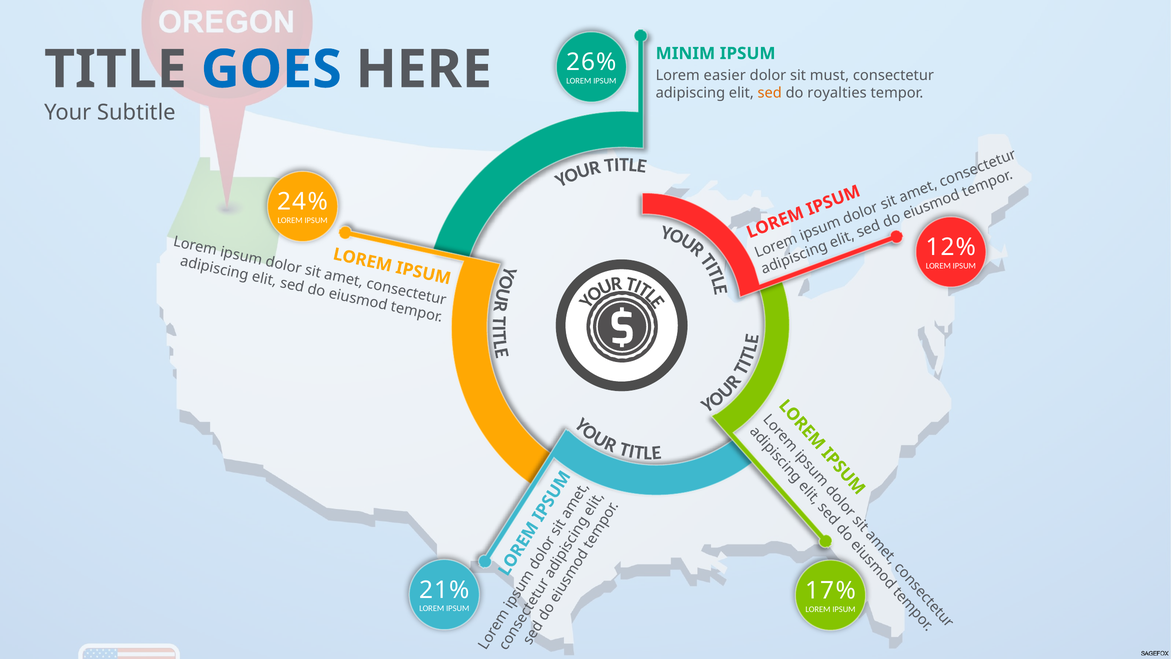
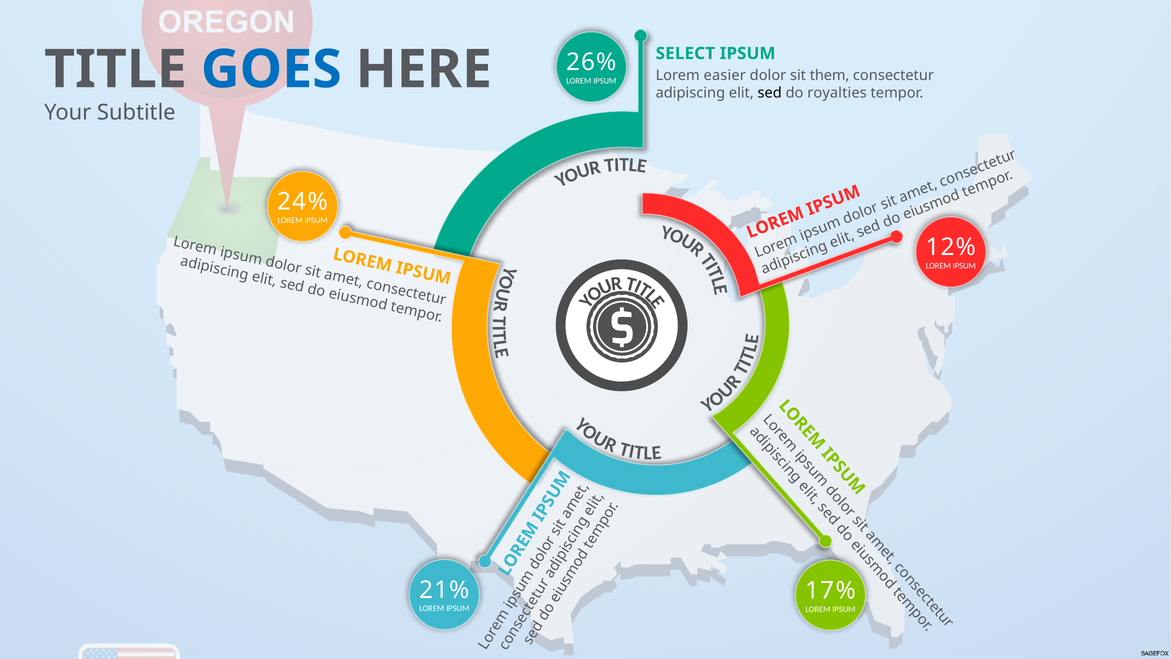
MINIM: MINIM -> SELECT (685, 53)
must: must -> them (830, 75)
sed colour: orange -> black (770, 93)
